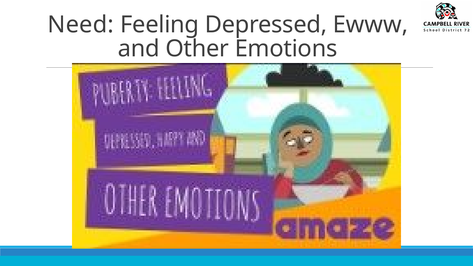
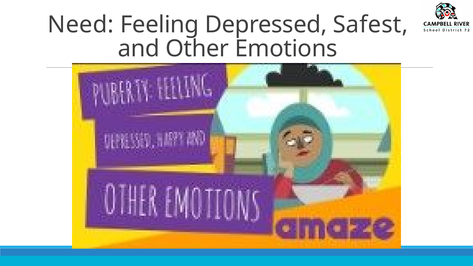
Ewww: Ewww -> Safest (370, 25)
